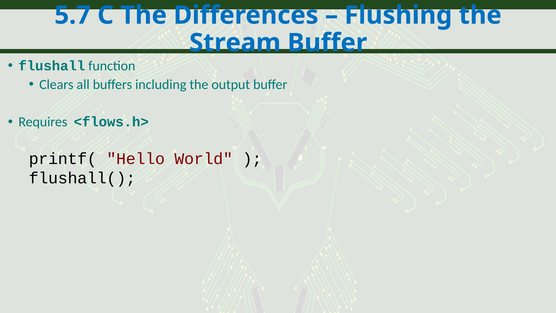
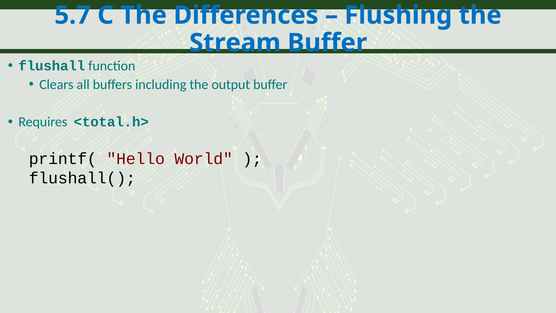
<flows.h>: <flows.h> -> <total.h> (111, 122)
